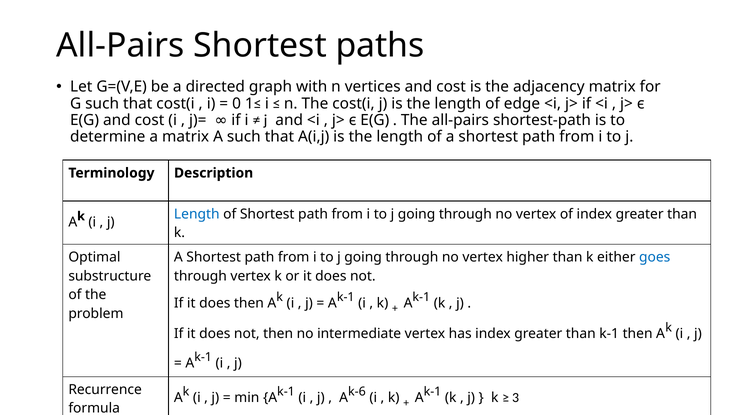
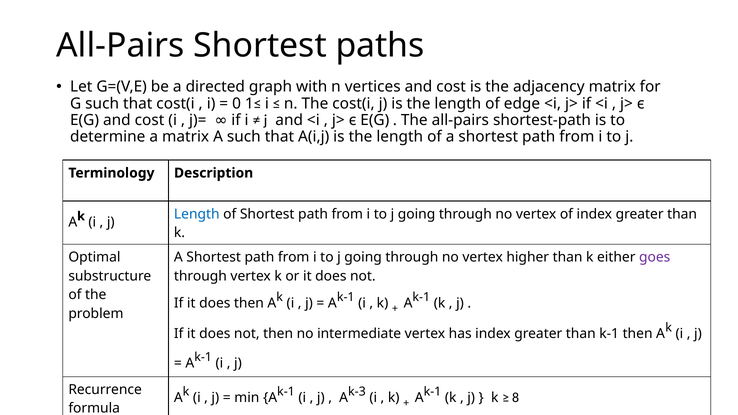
goes colour: blue -> purple (655, 257)
k-6: k-6 -> k-3 (357, 392)
3: 3 -> 8 (516, 398)
